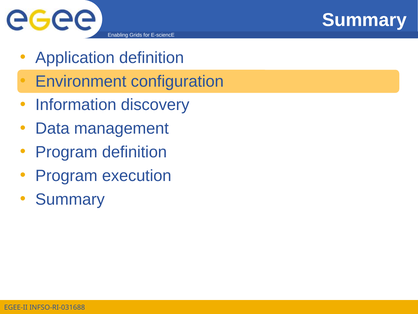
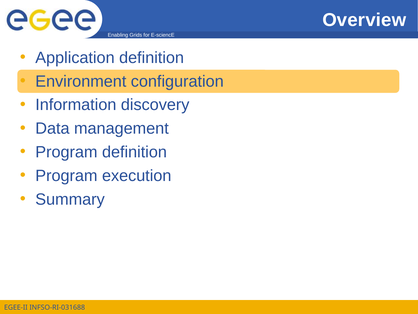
Summary: Summary -> Overview (364, 20)
